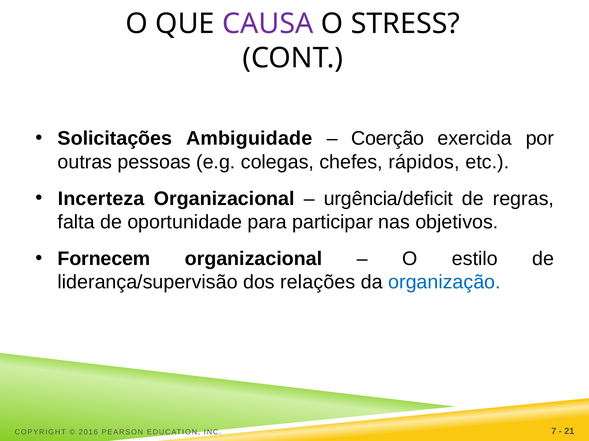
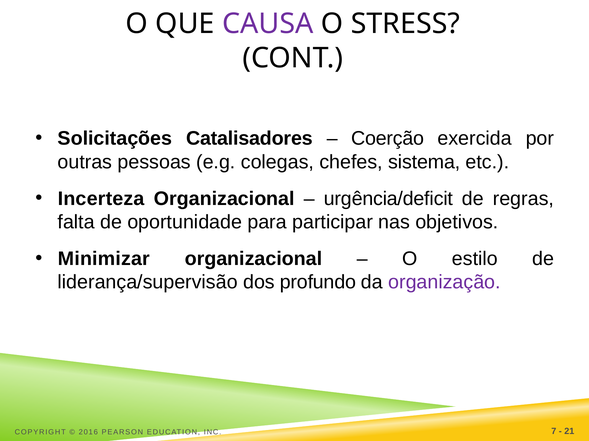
Ambiguidade: Ambiguidade -> Catalisadores (249, 139)
rápidos: rápidos -> sistema (424, 162)
Fornecem: Fornecem -> Minimizar (104, 259)
relações: relações -> profundo (318, 283)
organização colour: blue -> purple (444, 283)
